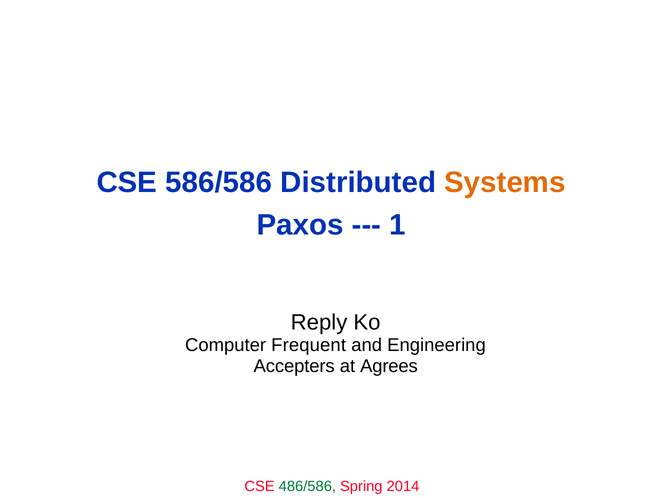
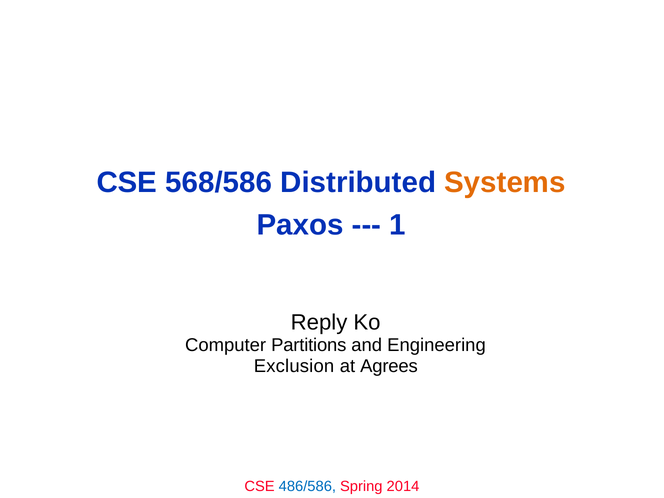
586/586: 586/586 -> 568/586 (219, 183)
Frequent: Frequent -> Partitions (309, 345)
Accepters: Accepters -> Exclusion (294, 366)
486/586 colour: green -> blue (307, 487)
